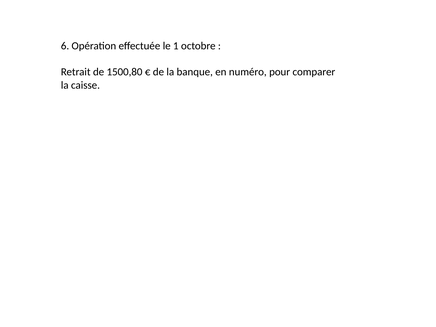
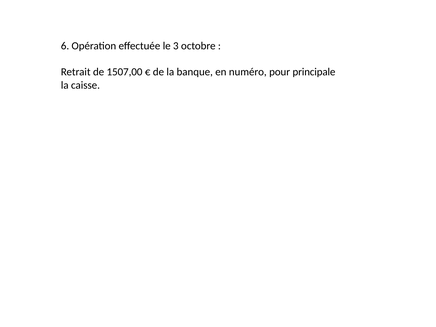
1: 1 -> 3 (176, 46)
1500,80: 1500,80 -> 1507,00 (125, 72)
comparer: comparer -> principale (314, 72)
